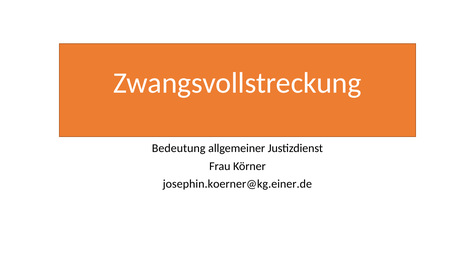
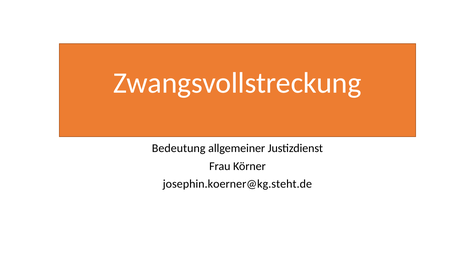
josephin.koerner@kg.einer.de: josephin.koerner@kg.einer.de -> josephin.koerner@kg.steht.de (237, 184)
